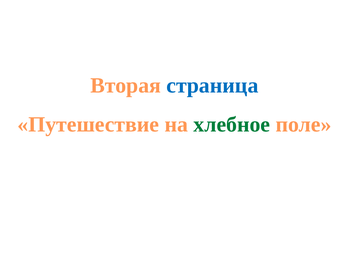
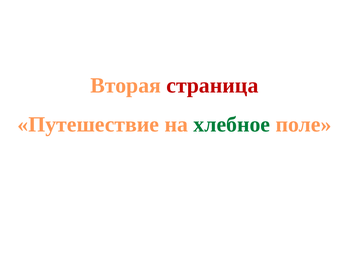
страница colour: blue -> red (212, 86)
